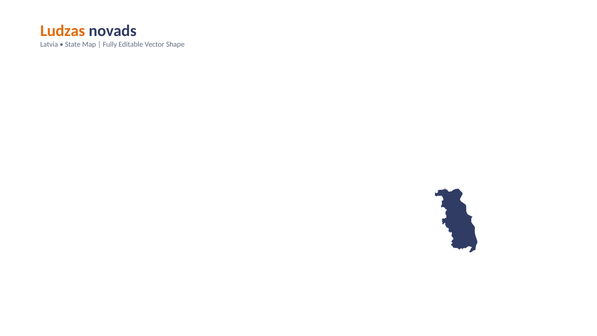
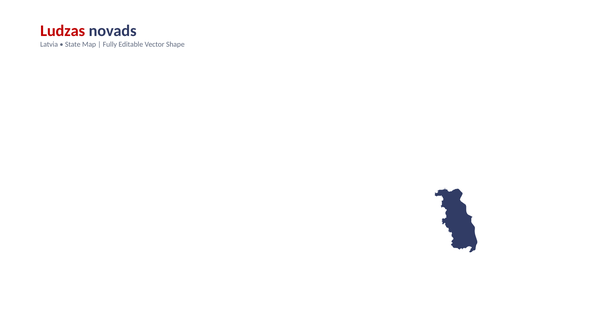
Ludzas colour: orange -> red (63, 31)
